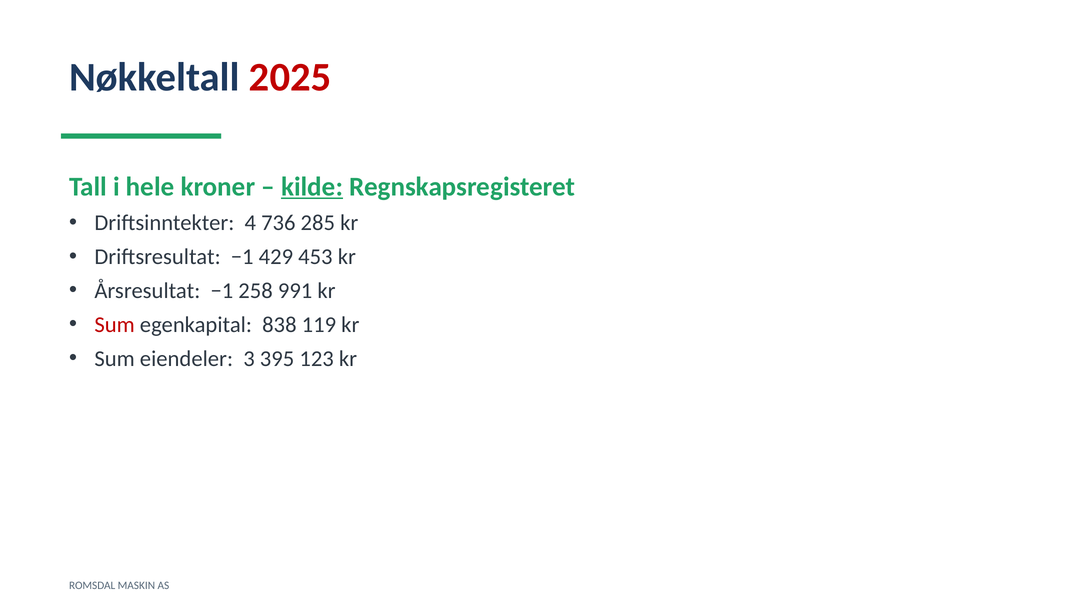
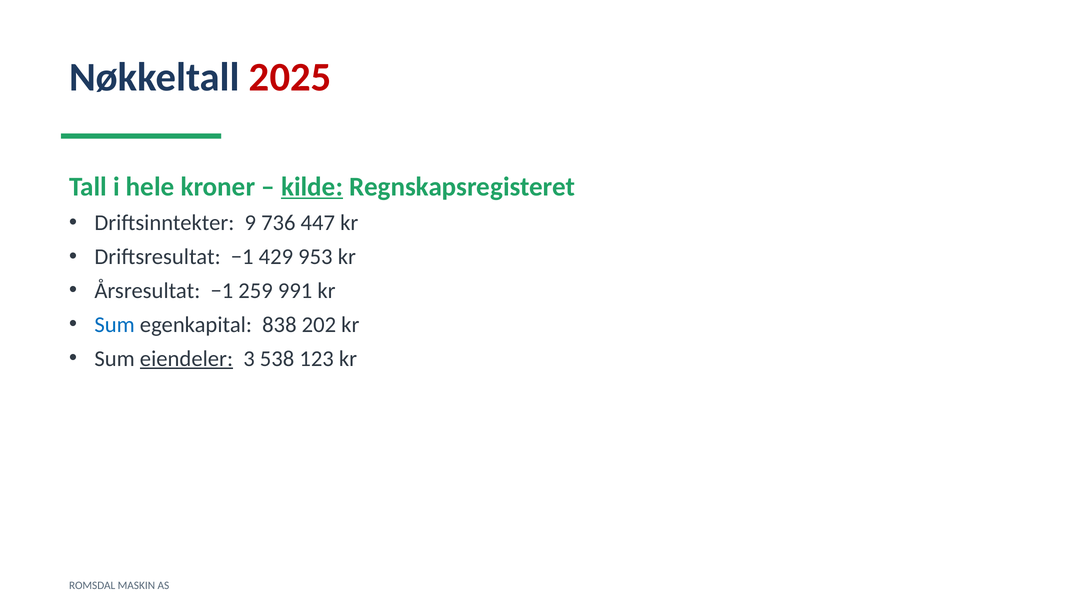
4: 4 -> 9 (250, 223)
285: 285 -> 447 (318, 223)
453: 453 -> 953 (315, 257)
258: 258 -> 259 (256, 291)
Sum colour: red -> blue (115, 325)
119: 119 -> 202 (319, 325)
eiendeler underline: none -> present (186, 359)
395: 395 -> 538 (277, 359)
